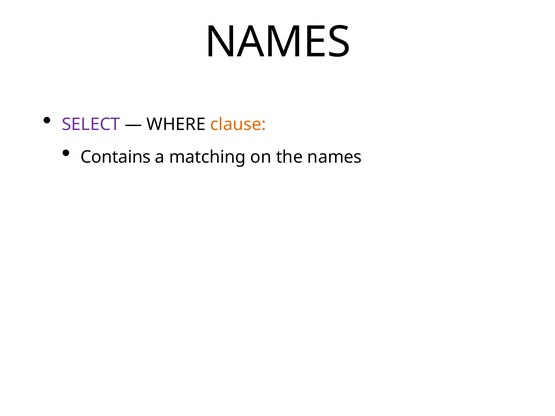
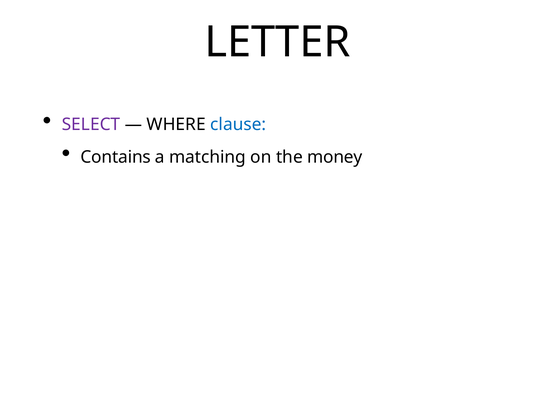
NAMES: NAMES -> LETTER (277, 42)
clause colour: orange -> blue (238, 124)
the names: names -> money (335, 157)
